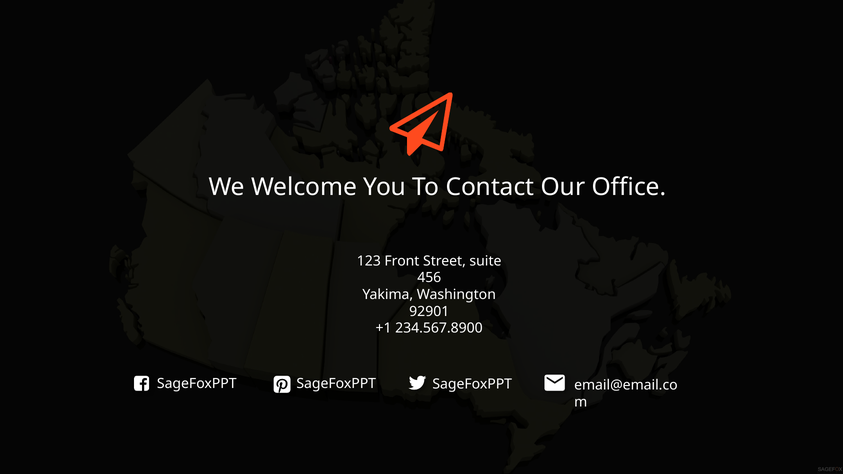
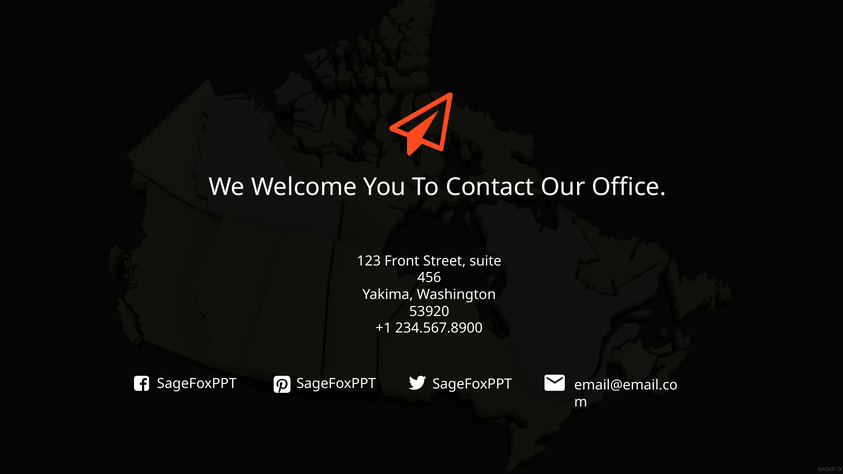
92901: 92901 -> 53920 (429, 312)
